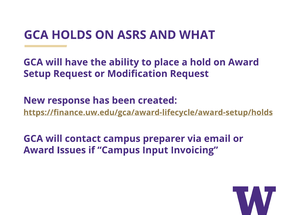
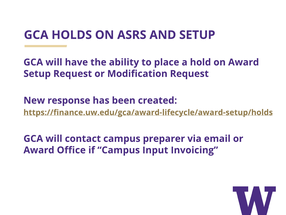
AND WHAT: WHAT -> SETUP (197, 35)
Issues: Issues -> Office (71, 150)
